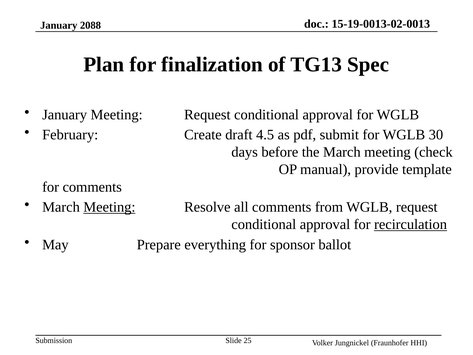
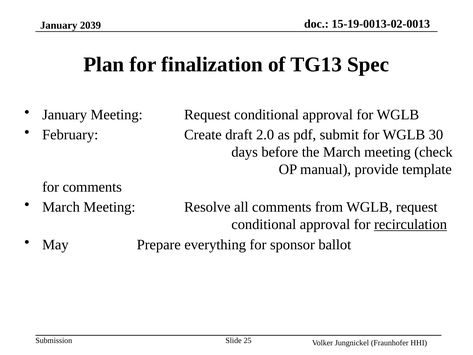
2088: 2088 -> 2039 (90, 25)
4.5: 4.5 -> 2.0 (265, 135)
Meeting underline: present -> none (109, 207)
